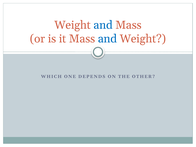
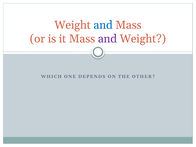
and colour: blue -> purple (107, 39)
